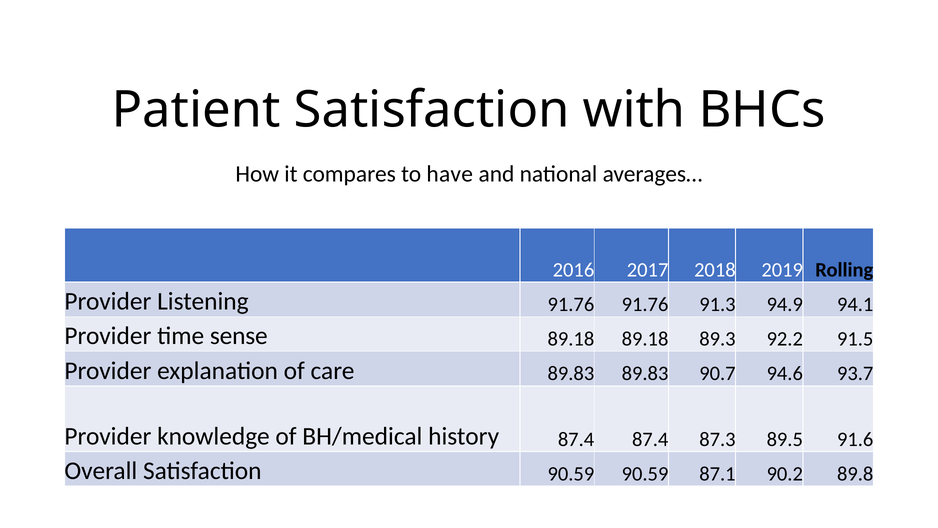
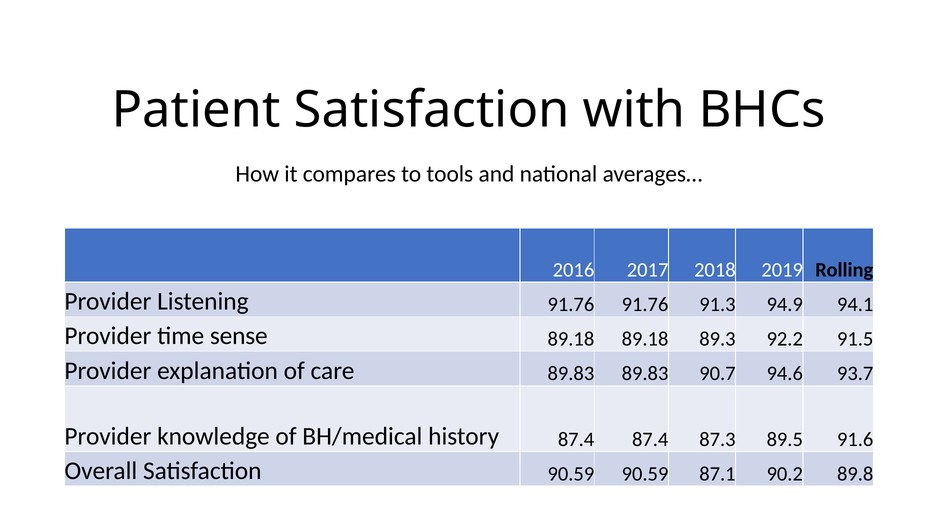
have: have -> tools (450, 174)
